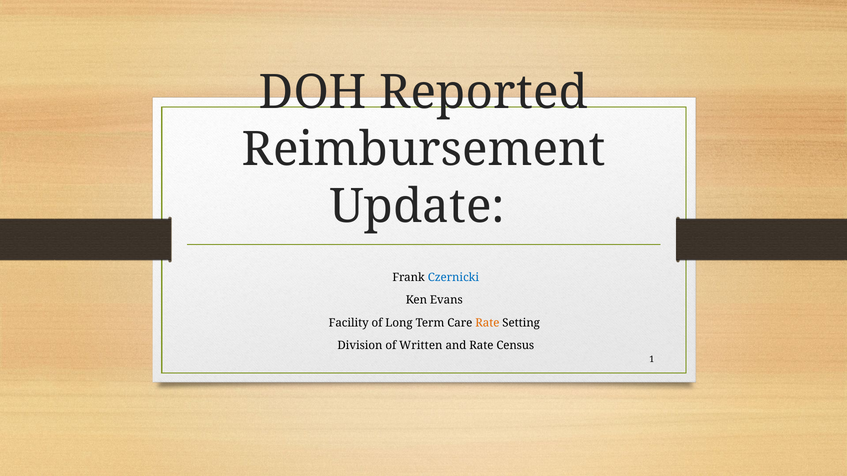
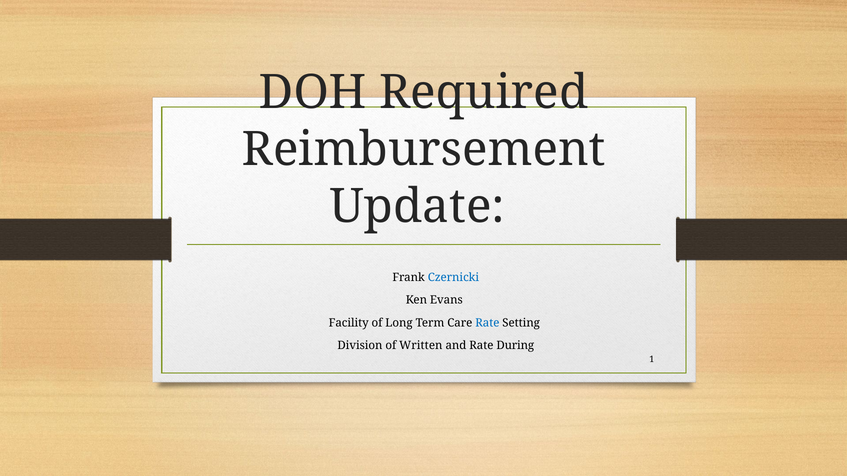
Reported: Reported -> Required (484, 92)
Rate colour: orange -> blue (487, 323)
Census: Census -> During (515, 346)
